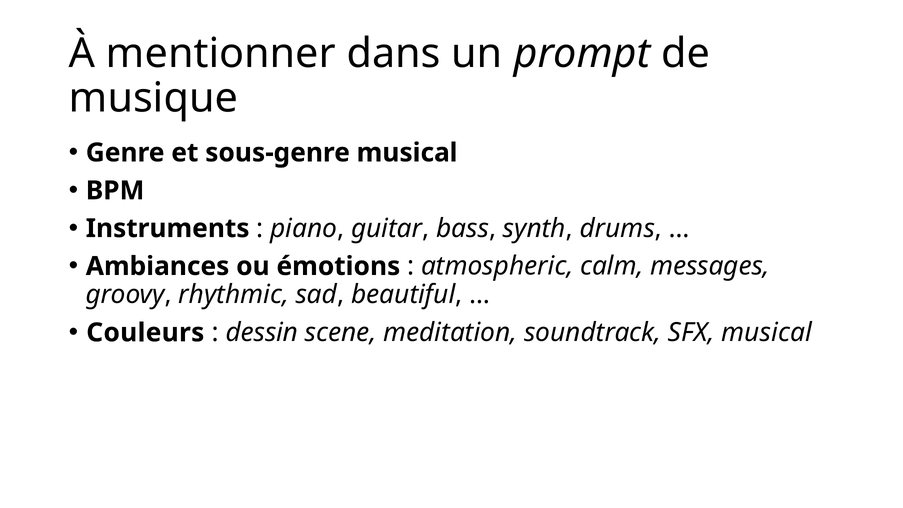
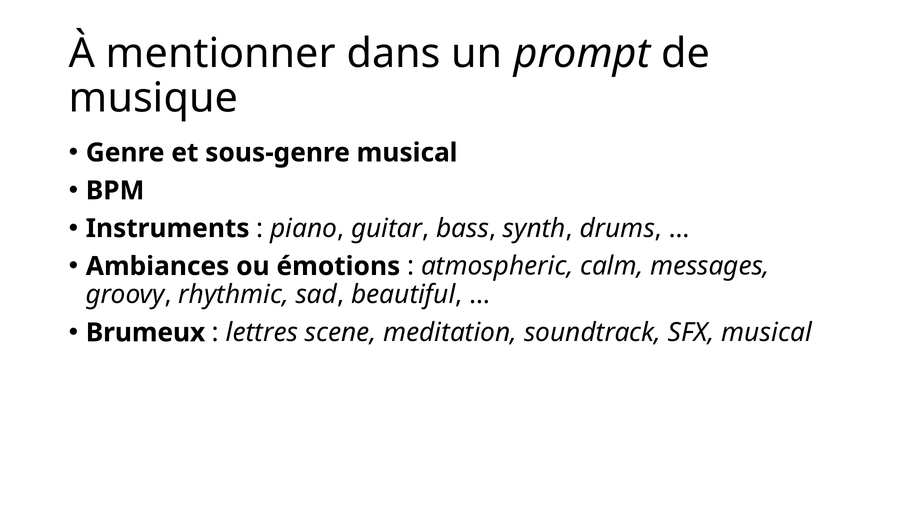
Couleurs: Couleurs -> Brumeux (145, 333)
dessin: dessin -> lettres (262, 333)
